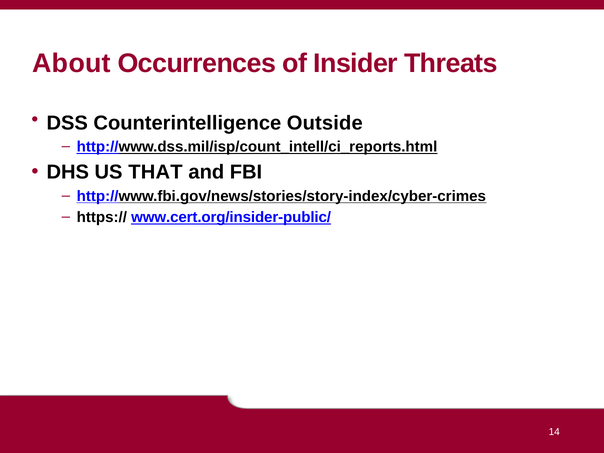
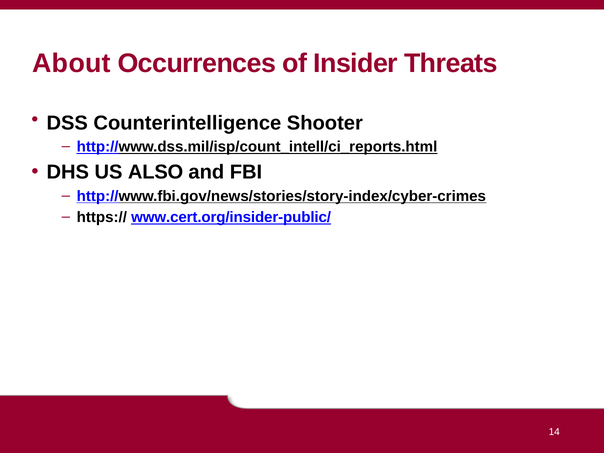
Outside: Outside -> Shooter (325, 123)
THAT: THAT -> ALSO (156, 172)
